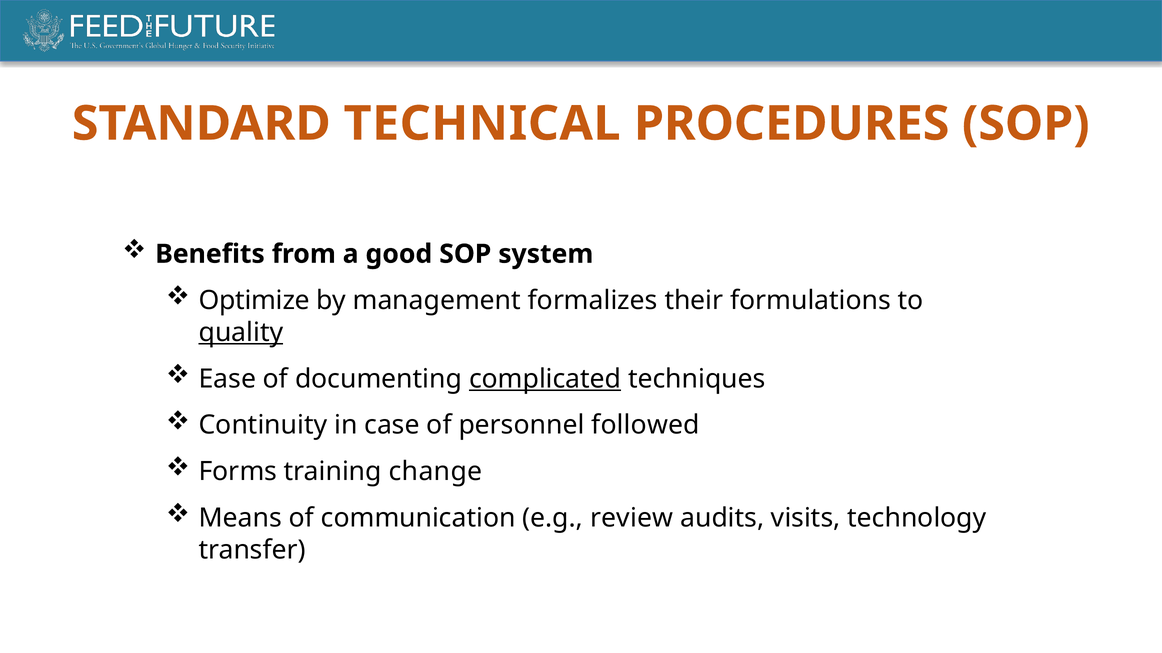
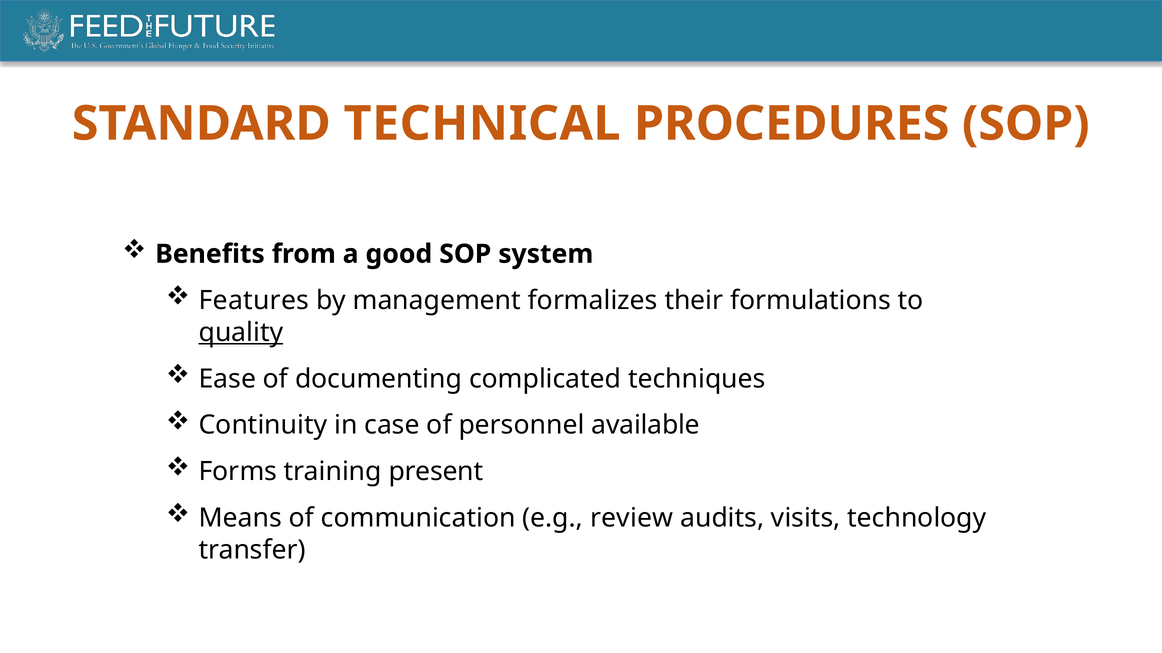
Optimize: Optimize -> Features (254, 301)
complicated underline: present -> none (545, 379)
followed: followed -> available (646, 426)
change: change -> present (436, 472)
